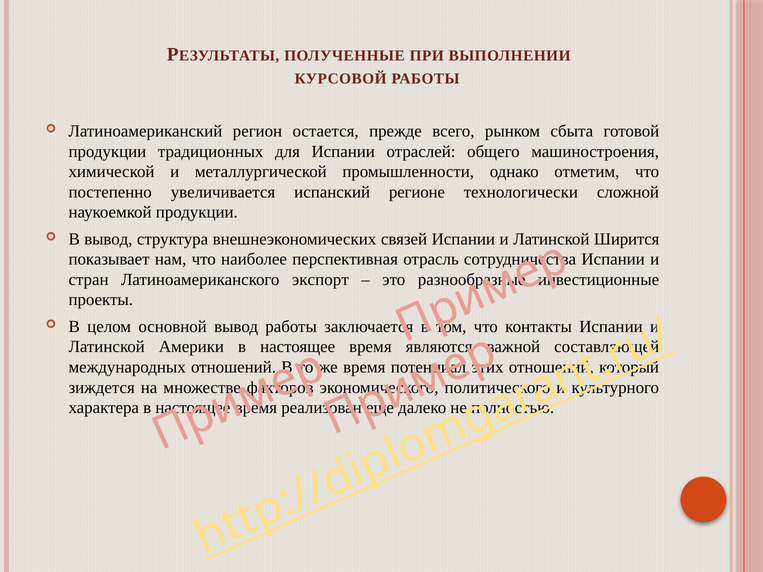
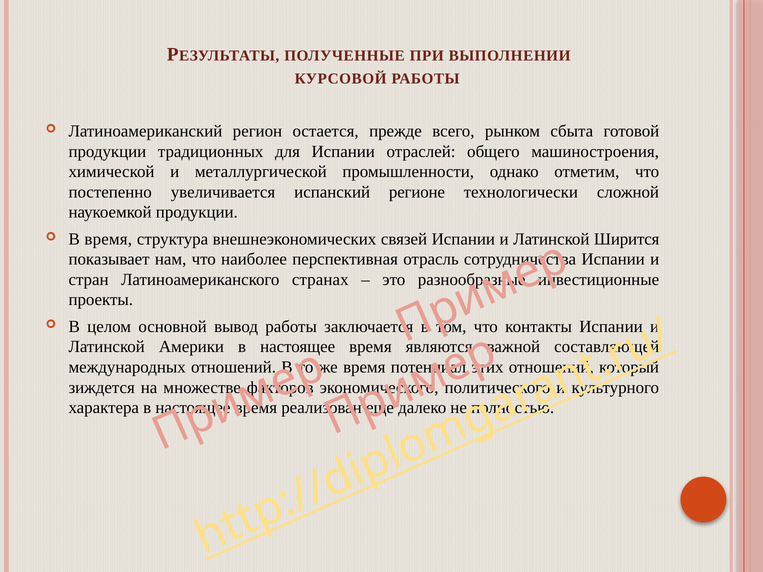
В вывод: вывод -> время (108, 239)
экспорт: экспорт -> странах (320, 280)
